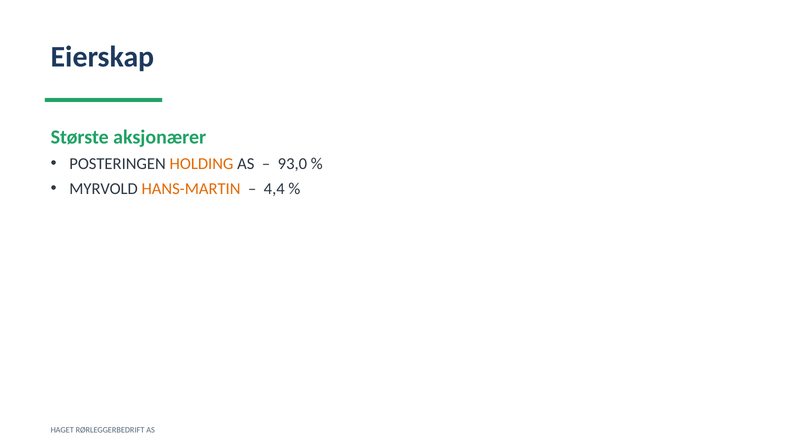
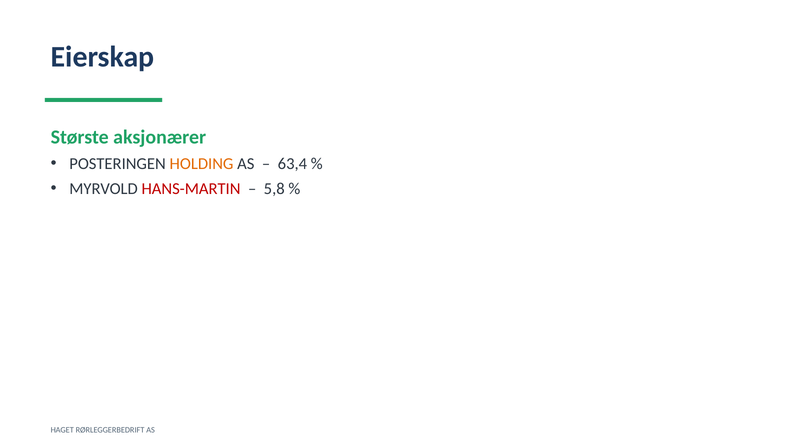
93,0: 93,0 -> 63,4 (292, 164)
HANS-MARTIN colour: orange -> red (191, 189)
4,4: 4,4 -> 5,8 (274, 189)
